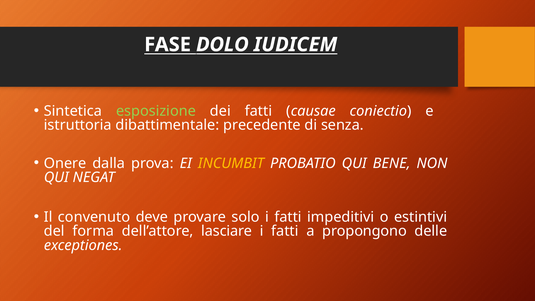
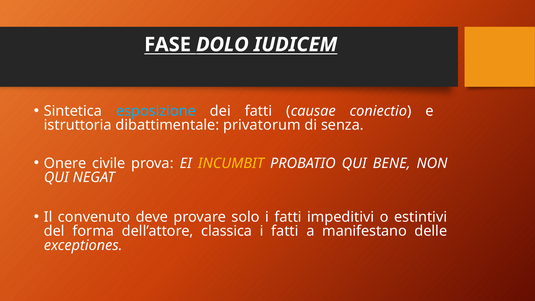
esposizione colour: light green -> light blue (156, 111)
precedente: precedente -> privatorum (262, 125)
dalla: dalla -> civile (109, 163)
lasciare: lasciare -> classica (227, 231)
propongono: propongono -> manifestano (365, 231)
